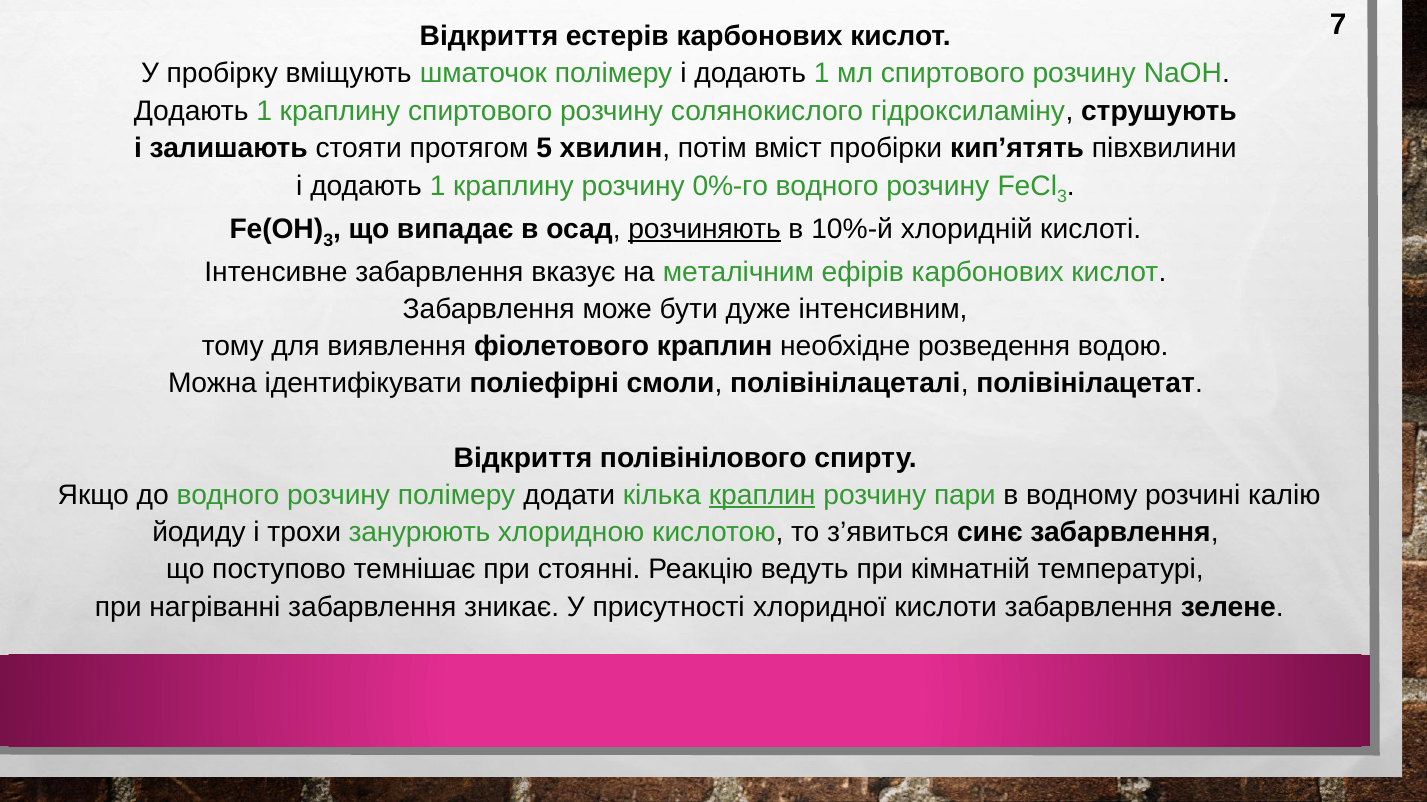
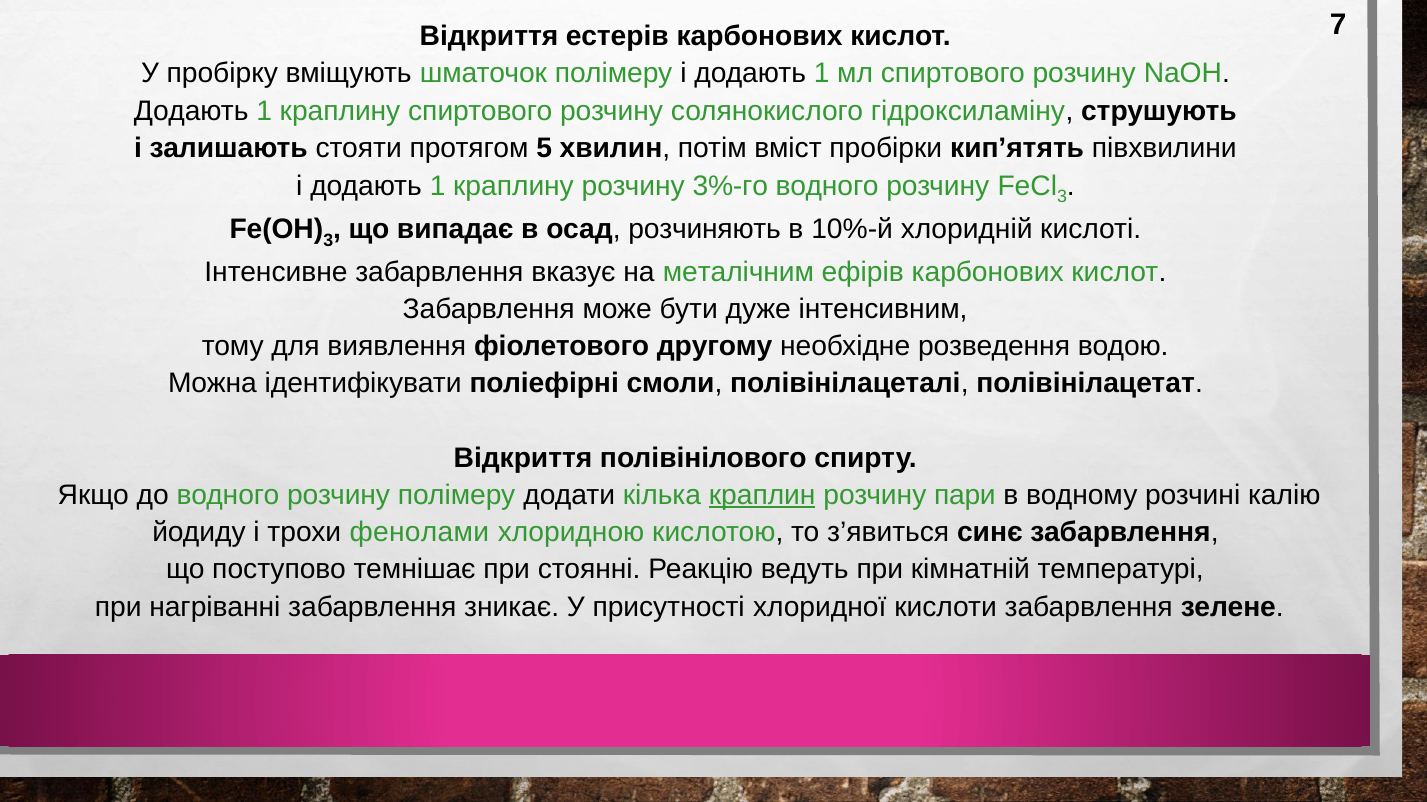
0%-го: 0%-го -> 3%-го (730, 186)
розчиняють underline: present -> none (705, 229)
фіолетового краплин: краплин -> другому (715, 347)
занурюють: занурюють -> фенолами (419, 533)
